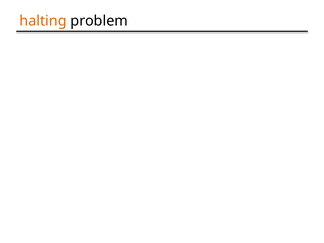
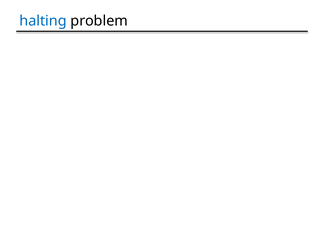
halting colour: orange -> blue (43, 21)
